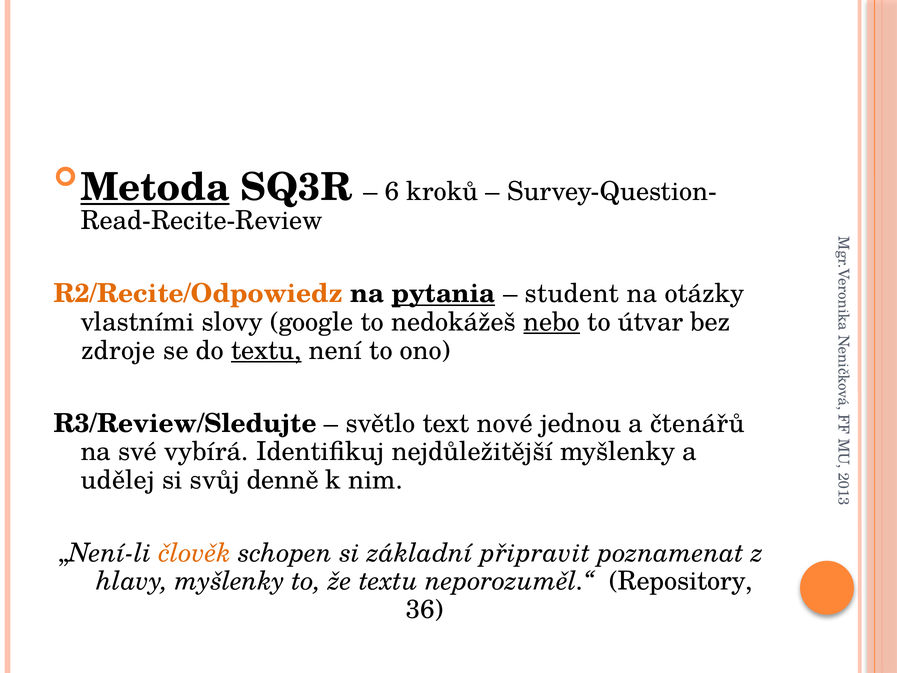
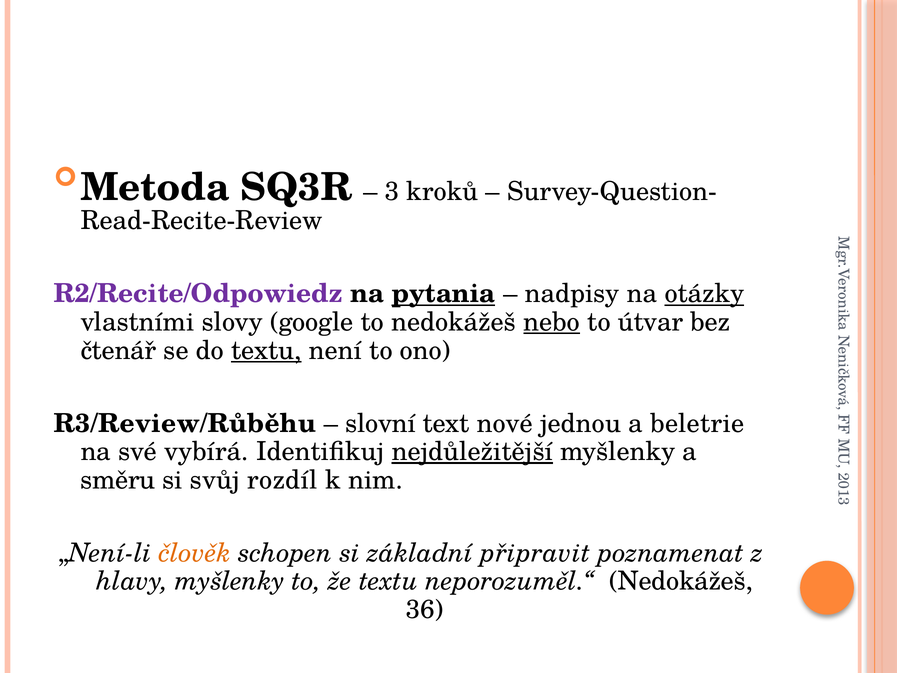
Metoda underline: present -> none (155, 187)
6: 6 -> 3 (392, 191)
R2/Recite/Odpowiedz colour: orange -> purple (198, 294)
student: student -> nadpisy (572, 294)
otázky underline: none -> present (704, 294)
zdroje: zdroje -> čtenář (118, 350)
R3/Review/Sledujte: R3/Review/Sledujte -> R3/Review/Růběhu (185, 423)
světlo: světlo -> slovní (381, 423)
čtenářů: čtenářů -> beletrie (697, 423)
nejdůležitější underline: none -> present (472, 452)
udělej: udělej -> směru (118, 480)
denně: denně -> rozdíl (282, 480)
neporozuměl.“ Repository: Repository -> Nedokážeš (681, 581)
